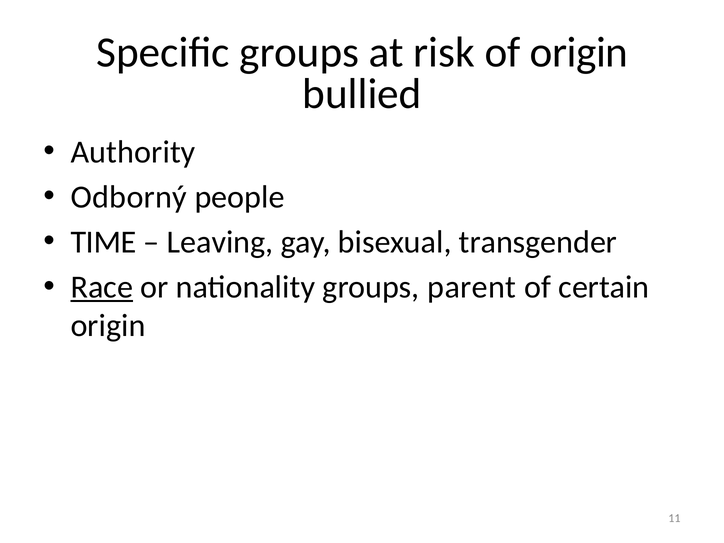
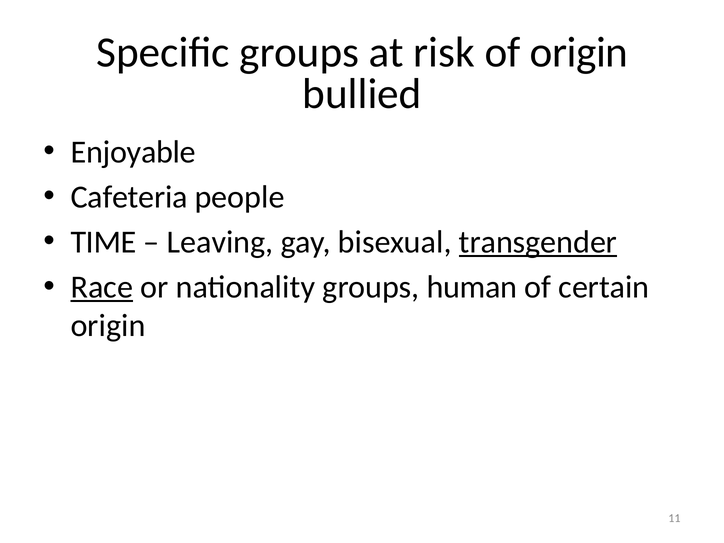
Authority: Authority -> Enjoyable (133, 152)
Odborný: Odborný -> Cafeteria (129, 197)
transgender underline: none -> present (538, 242)
parent: parent -> human (472, 287)
